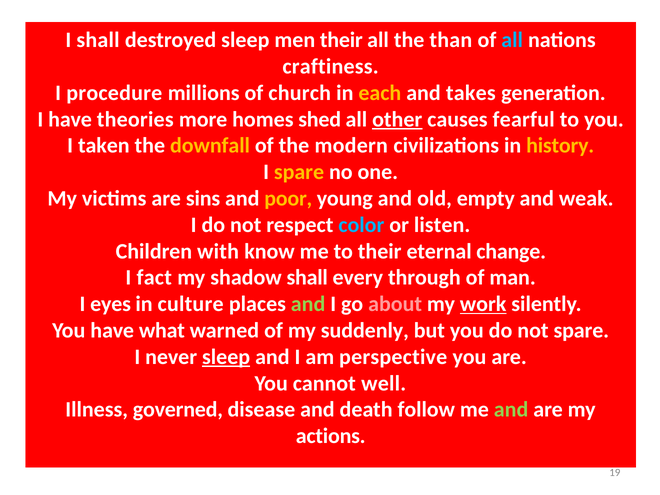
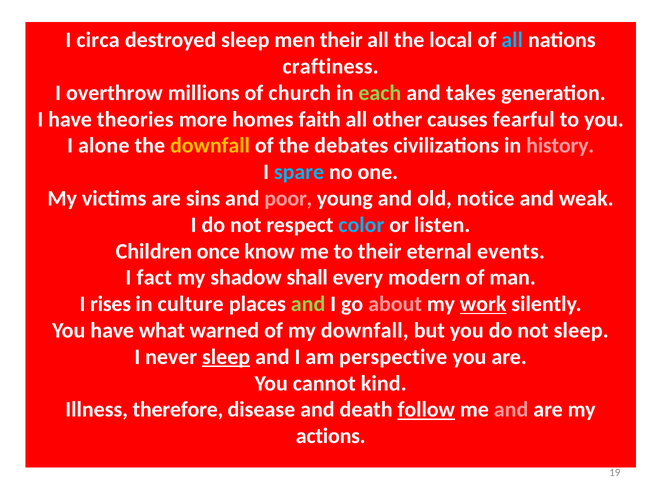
I shall: shall -> circa (98, 40)
than: than -> local (451, 40)
procedure: procedure -> overthrow (114, 93)
each colour: yellow -> light green (380, 93)
shed: shed -> faith (320, 119)
other underline: present -> none (397, 119)
taken: taken -> alone (104, 146)
modern: modern -> debates (351, 146)
history colour: yellow -> pink (560, 146)
spare colour: yellow -> light blue (299, 172)
poor colour: yellow -> pink (288, 198)
empty: empty -> notice (486, 198)
with: with -> once (218, 251)
change: change -> events (511, 251)
through: through -> modern (424, 278)
eyes: eyes -> rises (111, 304)
my suddenly: suddenly -> downfall (365, 330)
not spare: spare -> sleep (581, 330)
well: well -> kind (384, 383)
governed: governed -> therefore (178, 410)
follow underline: none -> present (426, 410)
and colour: light green -> pink (511, 410)
